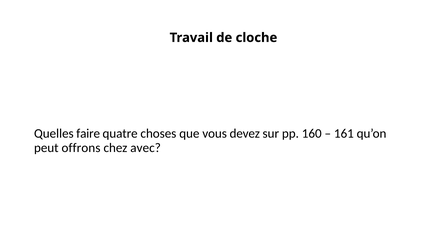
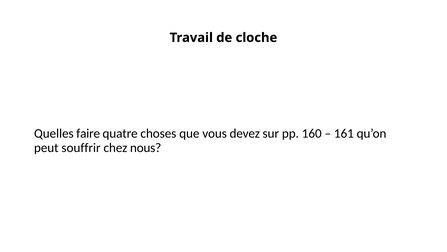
offrons: offrons -> souffrir (81, 147)
avec: avec -> nous (146, 147)
